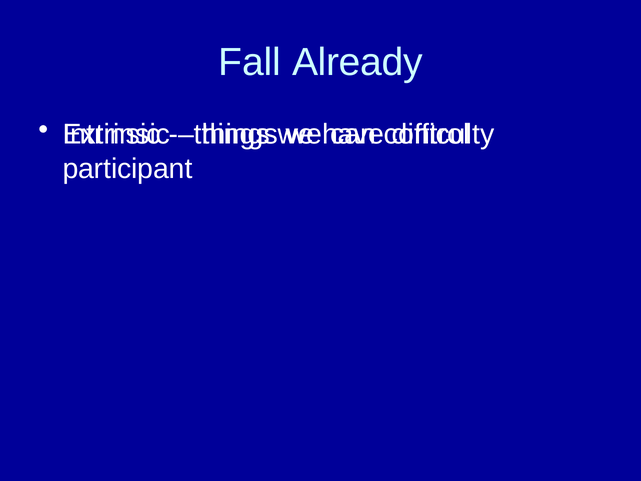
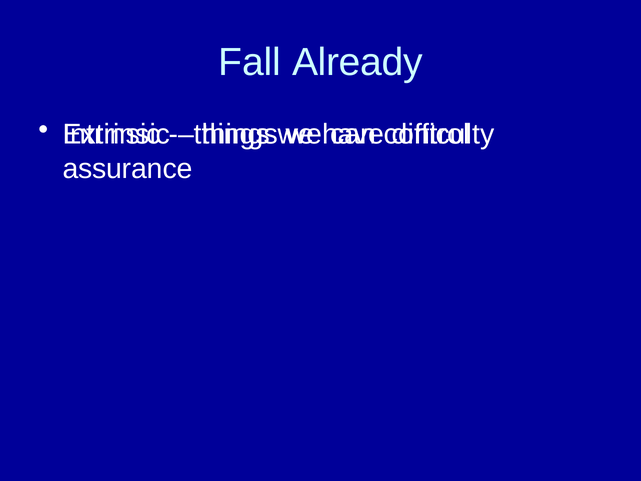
participant: participant -> assurance (128, 169)
